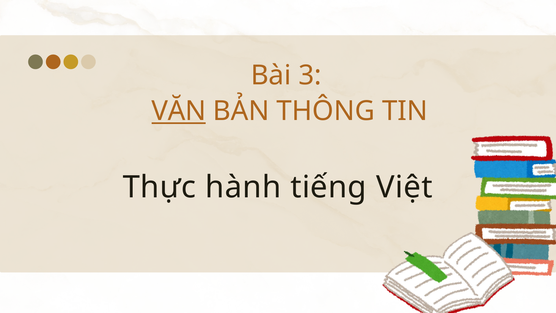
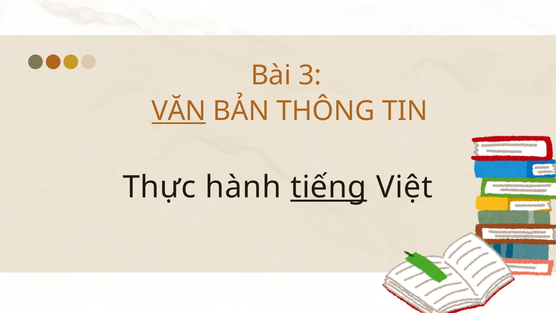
tiếng underline: none -> present (328, 187)
